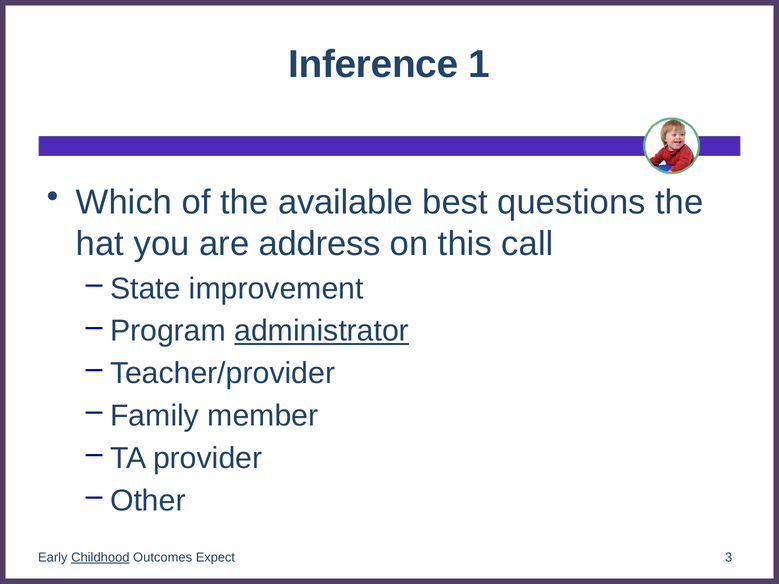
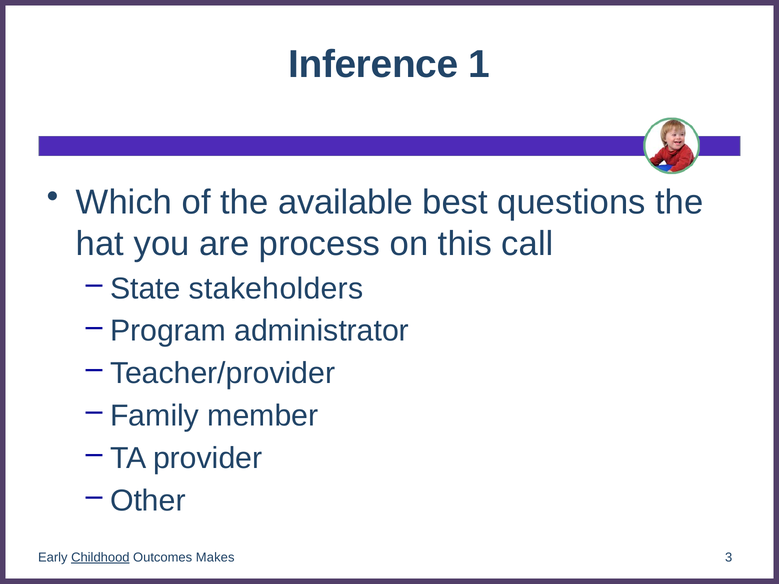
address: address -> process (320, 244)
improvement: improvement -> stakeholders (276, 289)
administrator underline: present -> none (322, 331)
Expect: Expect -> Makes (215, 558)
